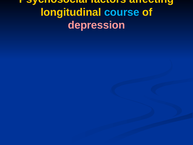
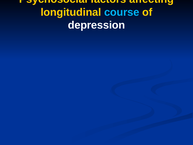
depression colour: pink -> white (96, 25)
